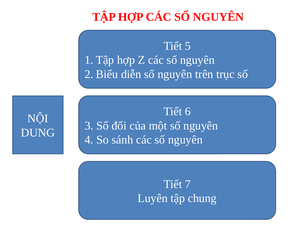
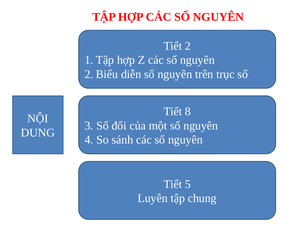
5: 5 -> 2 (188, 46)
6: 6 -> 8 (188, 112)
7: 7 -> 5 (188, 184)
